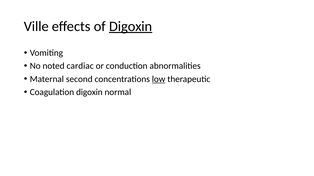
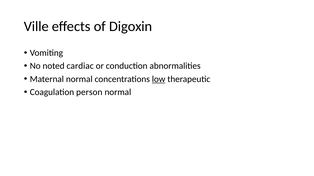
Digoxin underline: present -> none (131, 26)
Maternal second: second -> normal (79, 79)
Coagulation digoxin: digoxin -> person (89, 93)
